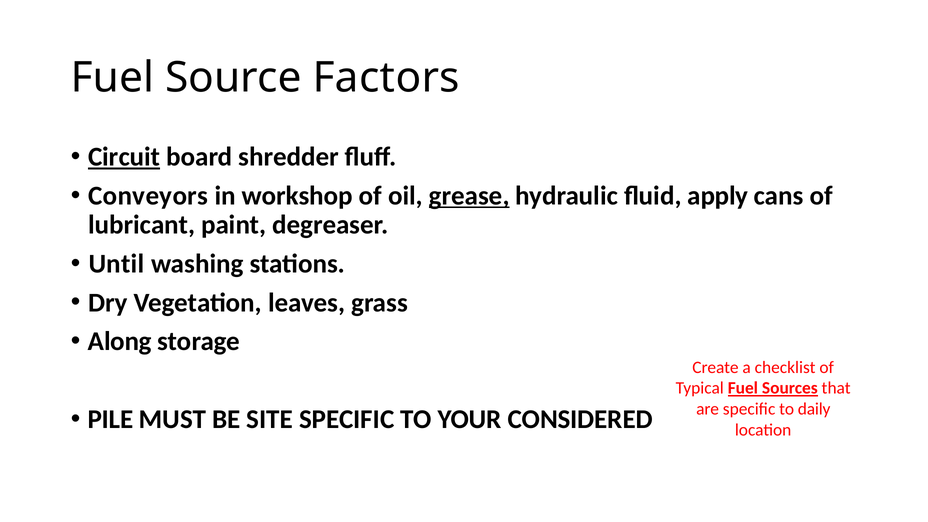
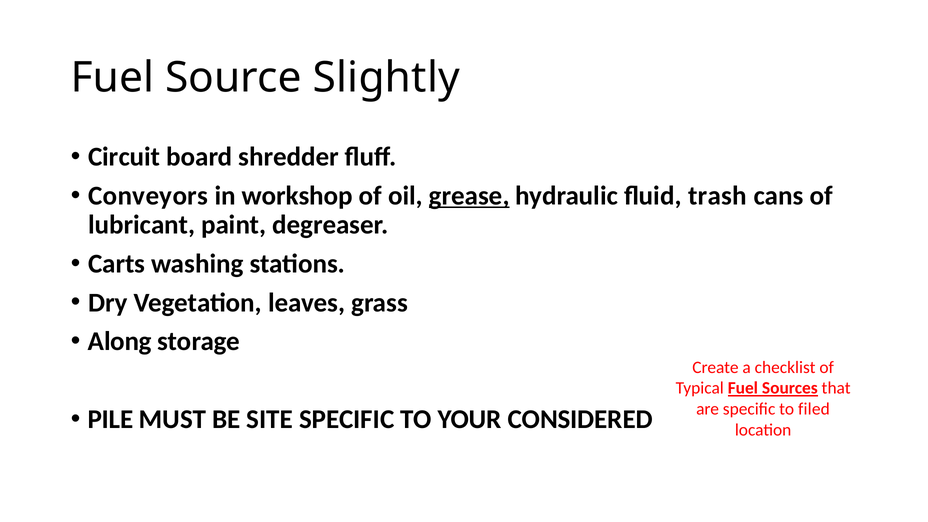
Factors: Factors -> Slightly (386, 78)
Circuit underline: present -> none (124, 157)
apply: apply -> trash (718, 196)
Until: Until -> Carts (117, 264)
daily: daily -> filed (814, 409)
